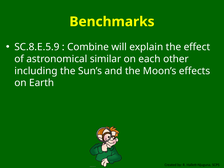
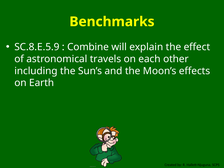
similar: similar -> travels (106, 59)
